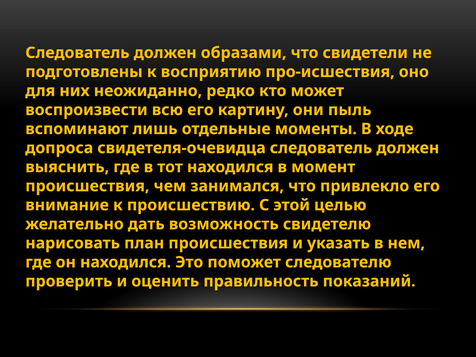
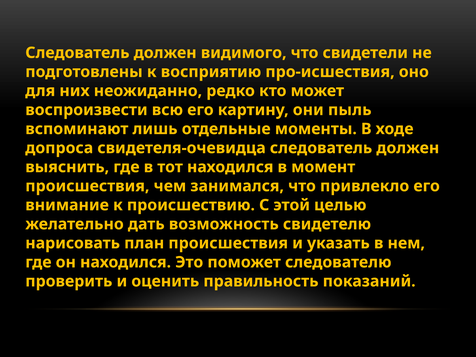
образами: образами -> видимого (244, 53)
